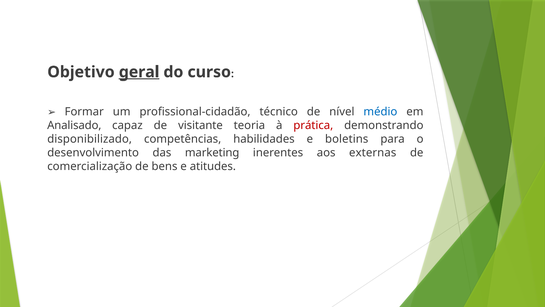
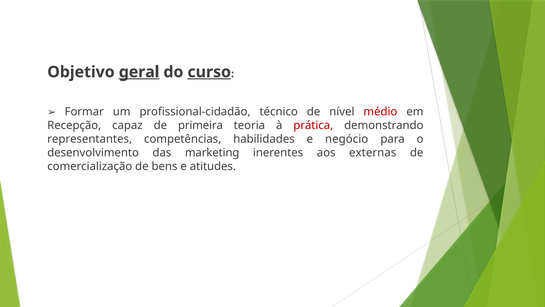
curso underline: none -> present (209, 72)
médio colour: blue -> red (380, 112)
Analisado: Analisado -> Recepção (74, 125)
visitante: visitante -> primeira (200, 125)
disponibilizado: disponibilizado -> representantes (90, 139)
boletins: boletins -> negócio (347, 139)
